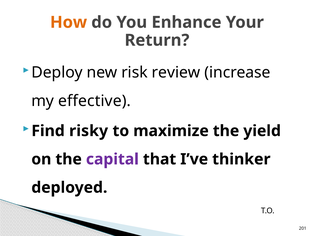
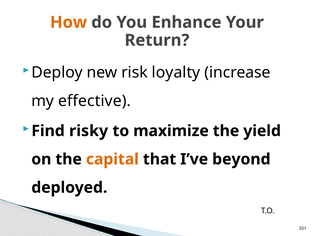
review: review -> loyalty (176, 72)
capital colour: purple -> orange (112, 159)
thinker: thinker -> beyond (241, 159)
